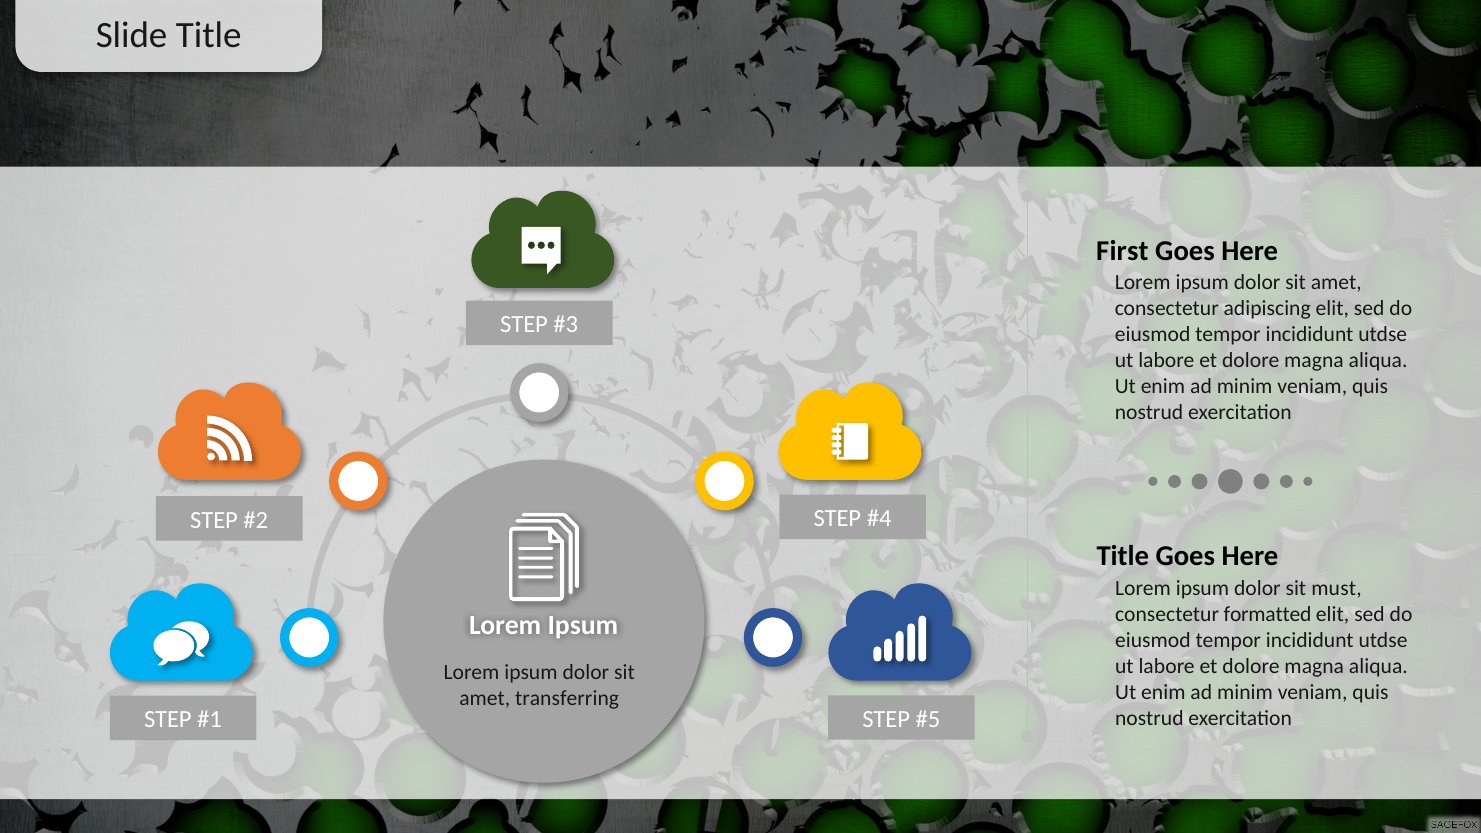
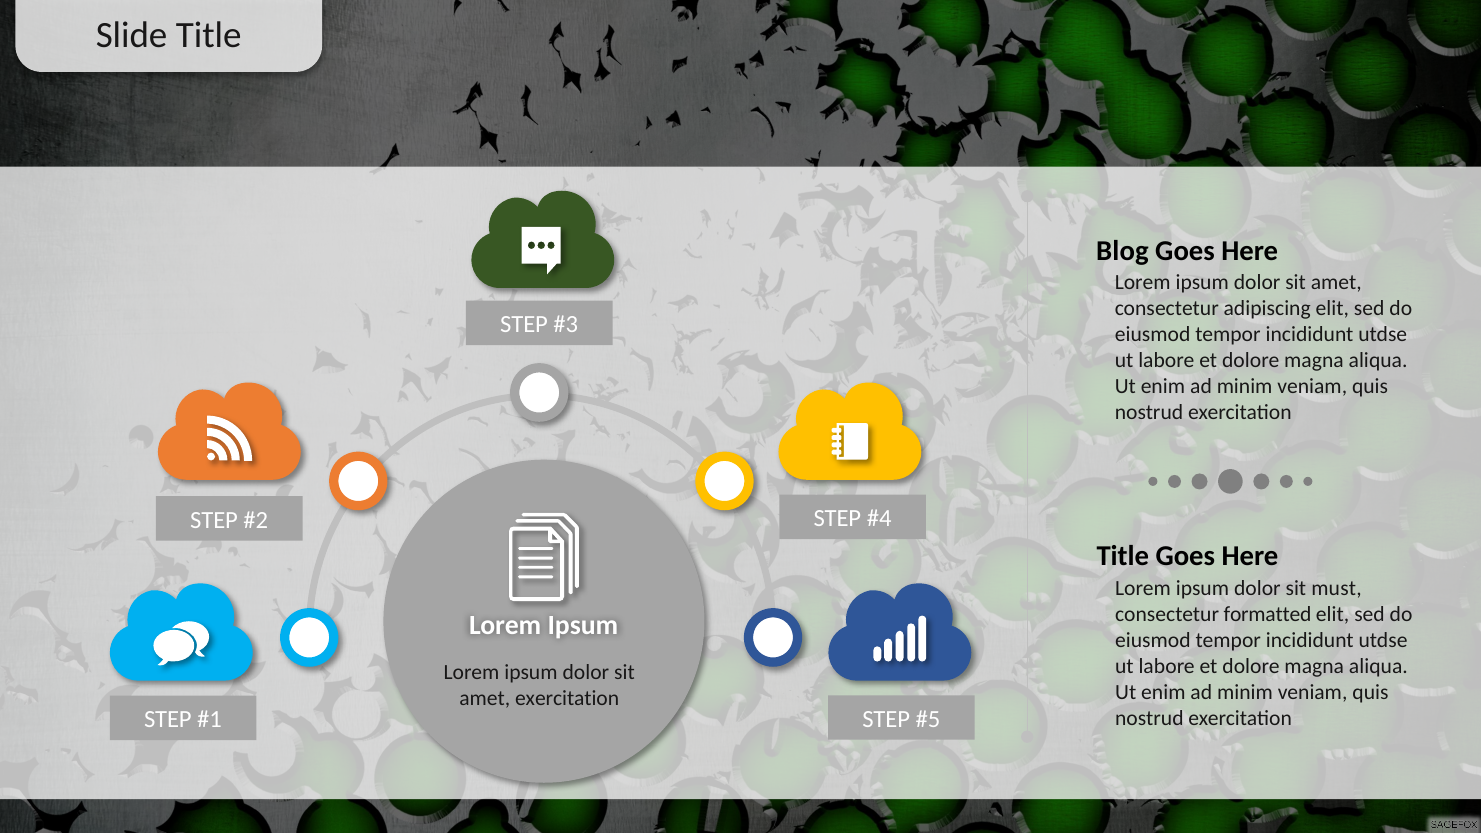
First: First -> Blog (1122, 251)
amet transferring: transferring -> exercitation (567, 699)
